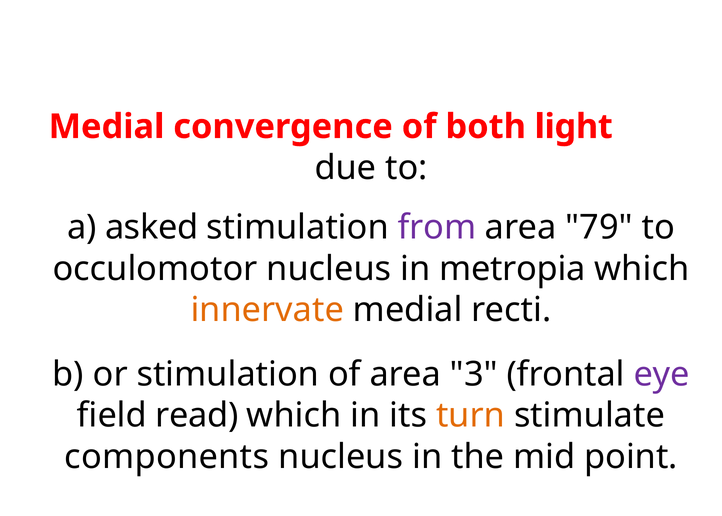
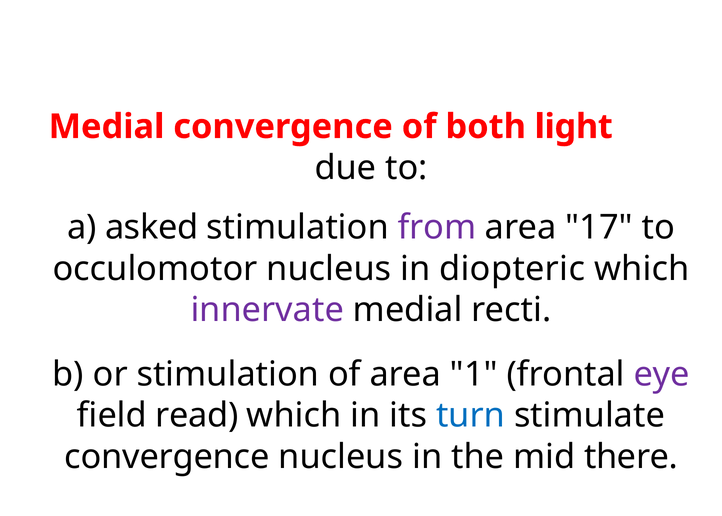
79: 79 -> 17 (599, 227)
metropia: metropia -> diopteric (512, 269)
innervate colour: orange -> purple (267, 310)
3: 3 -> 1 (474, 374)
turn colour: orange -> blue (471, 415)
components: components -> convergence (167, 457)
point: point -> there (631, 457)
